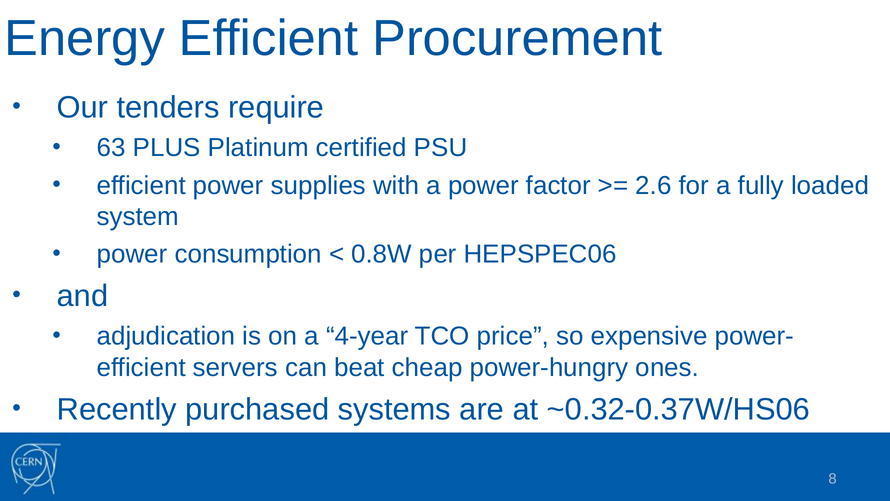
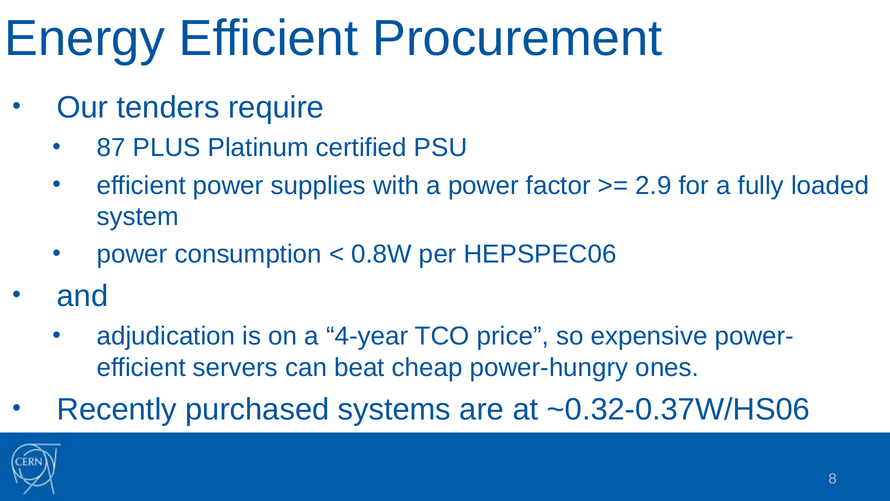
63: 63 -> 87 (111, 148)
2.6: 2.6 -> 2.9 (653, 185)
